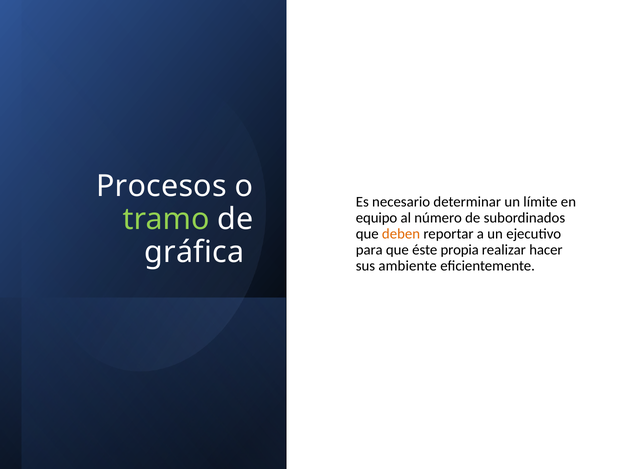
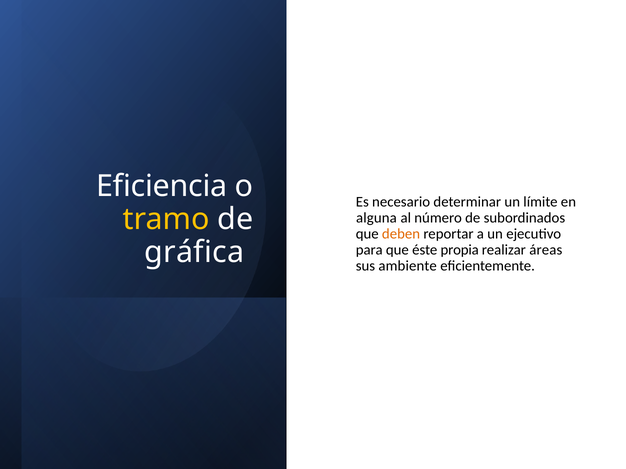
Procesos: Procesos -> Eficiencia (162, 187)
tramo colour: light green -> yellow (166, 219)
equipo: equipo -> alguna (376, 218)
hacer: hacer -> áreas (546, 250)
